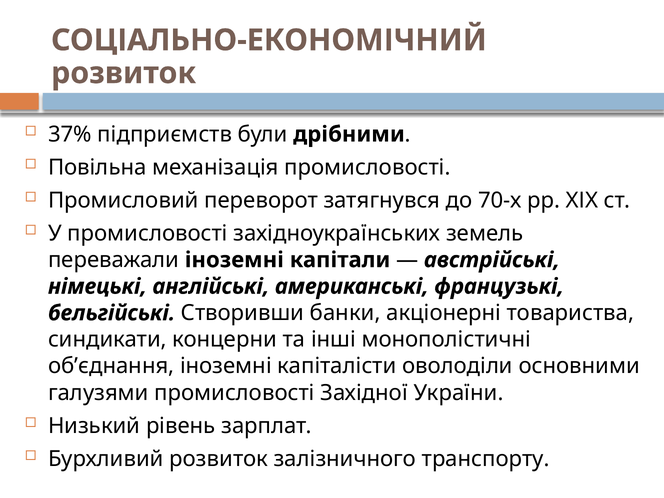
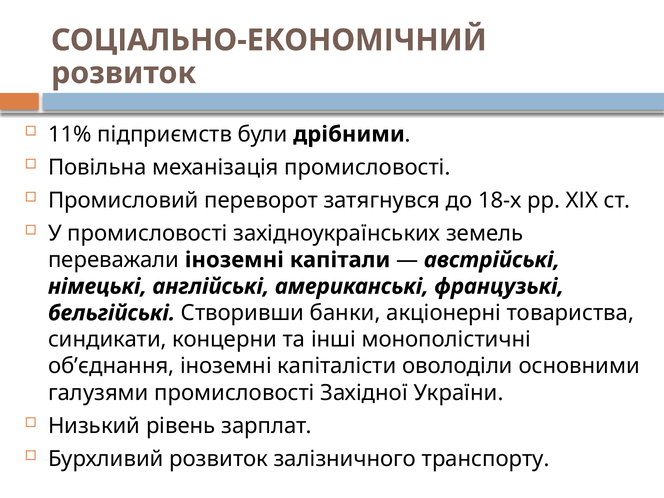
37%: 37% -> 11% (70, 134)
70-х: 70-х -> 18-х (500, 200)
